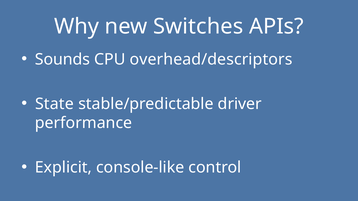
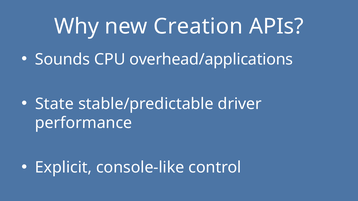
Switches: Switches -> Creation (198, 26)
overhead/descriptors: overhead/descriptors -> overhead/applications (211, 59)
